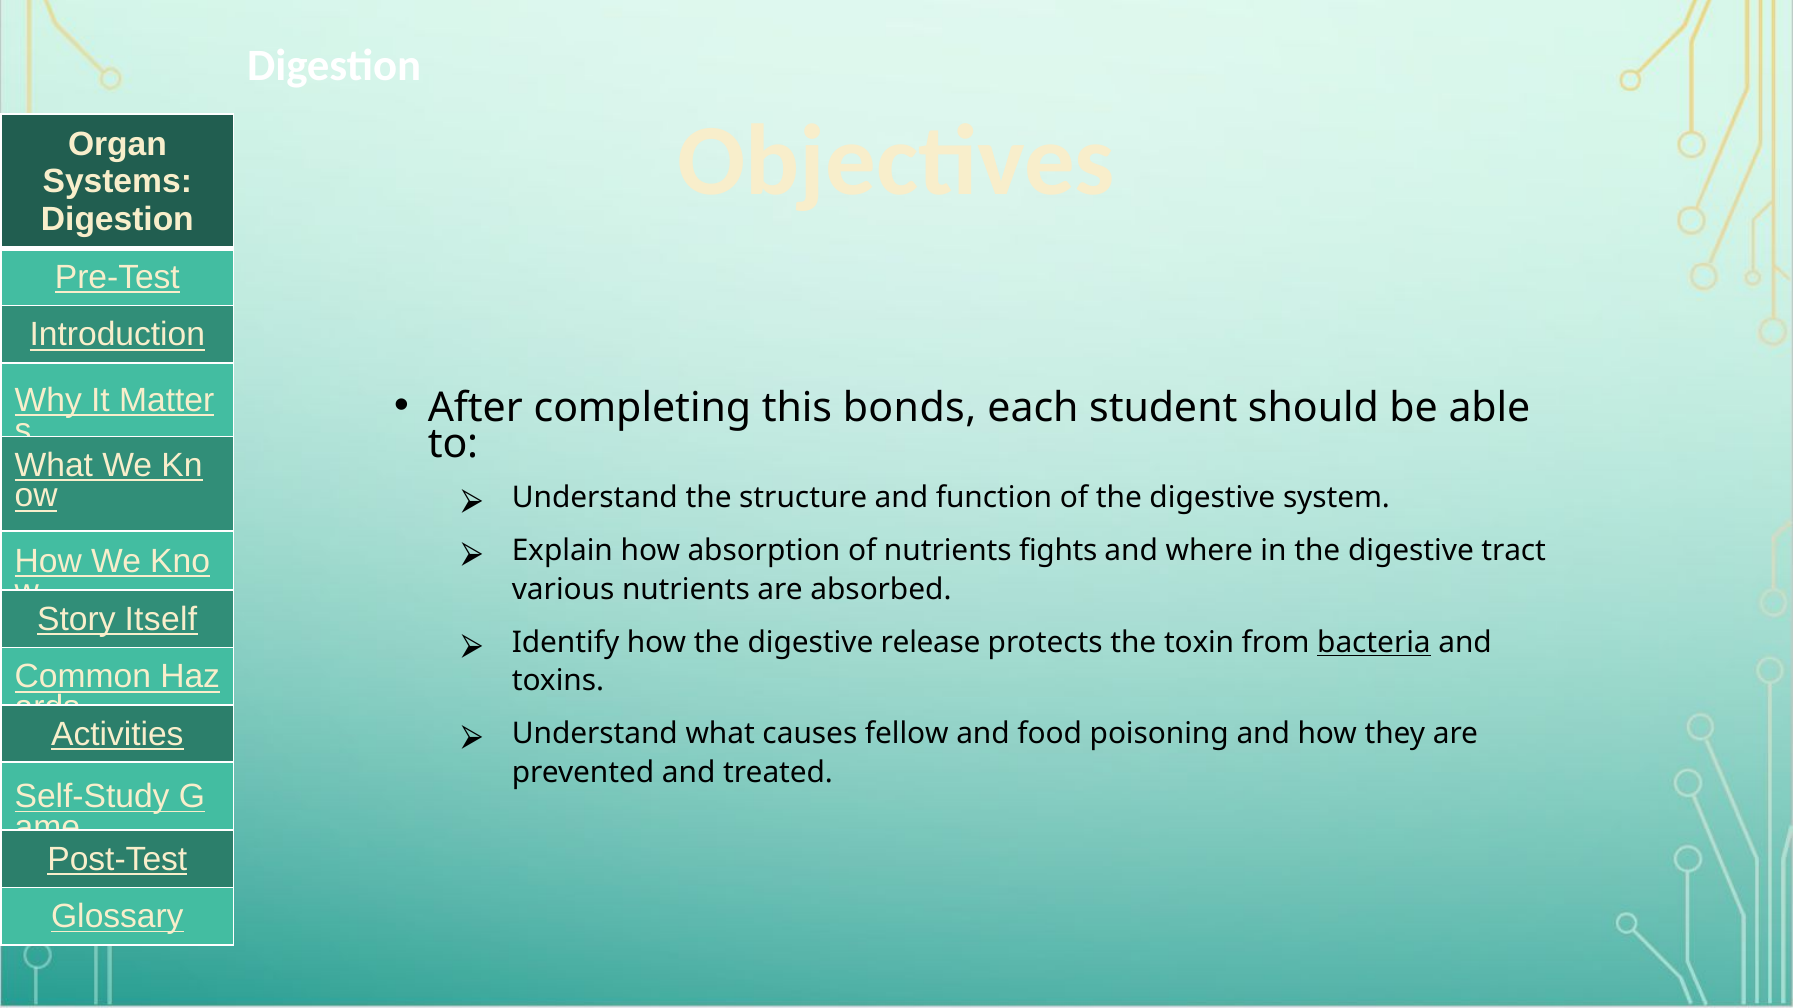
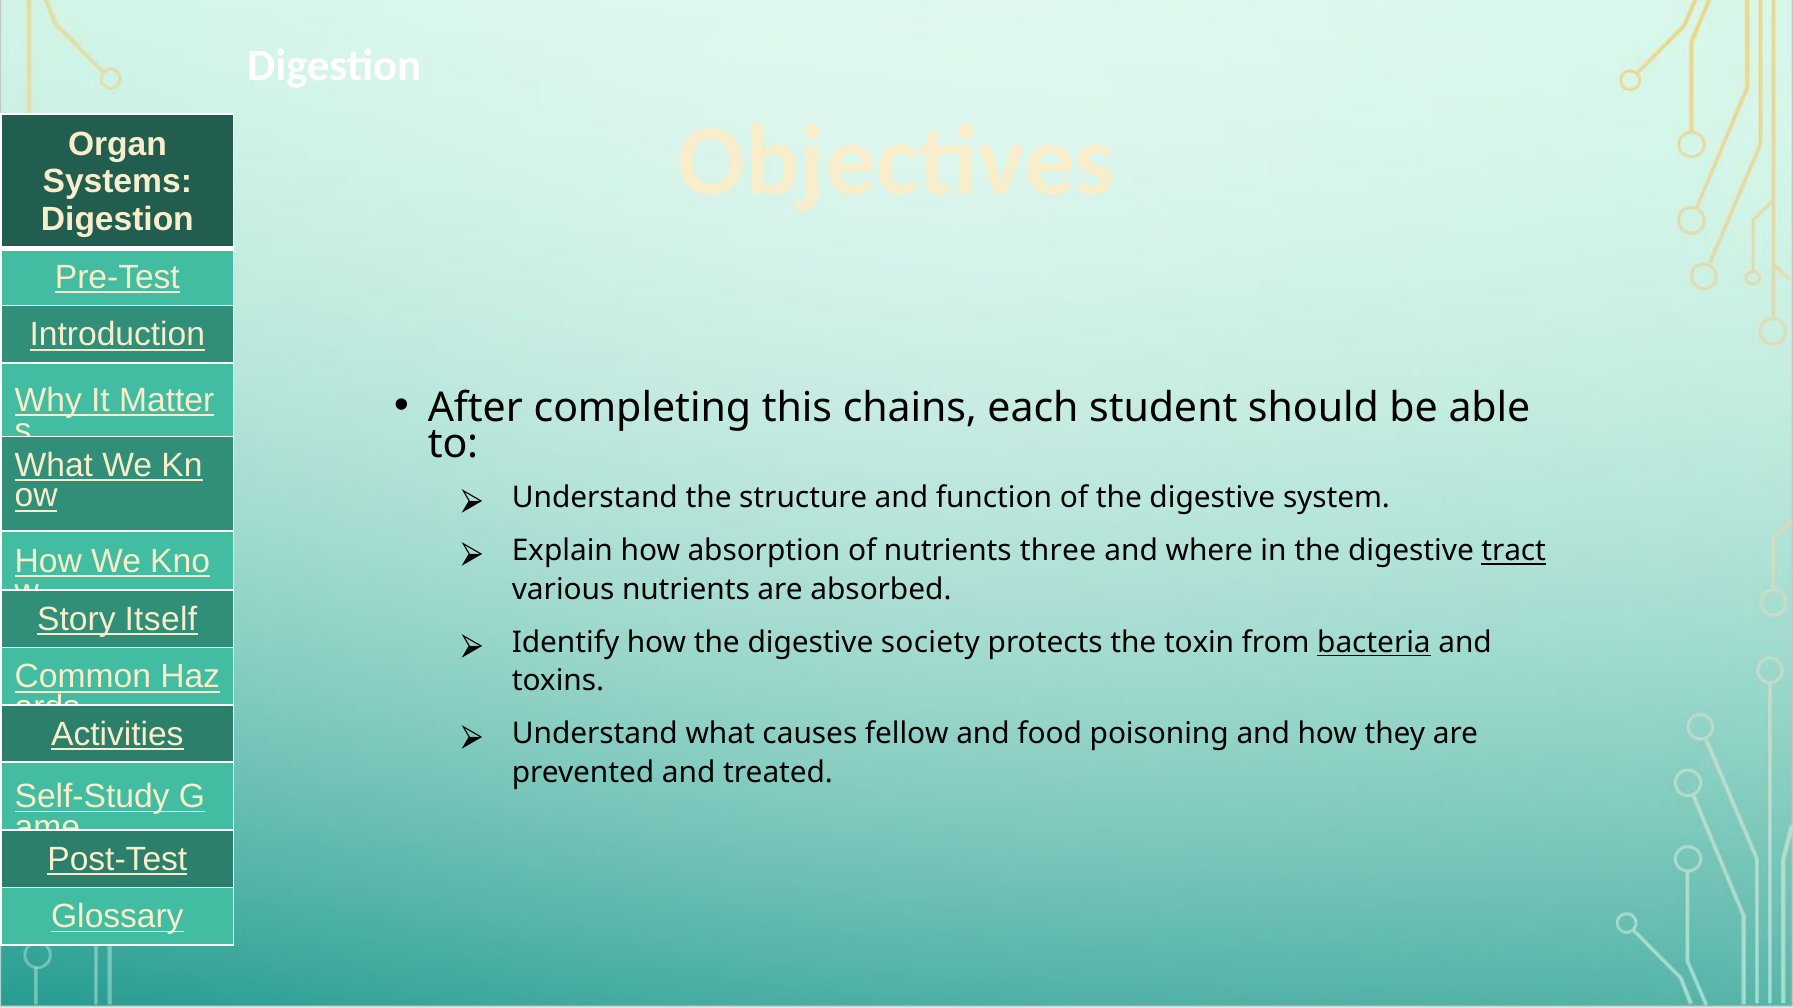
bonds: bonds -> chains (910, 408)
fights: fights -> three (1058, 551)
tract underline: none -> present (1514, 551)
release: release -> society (930, 643)
